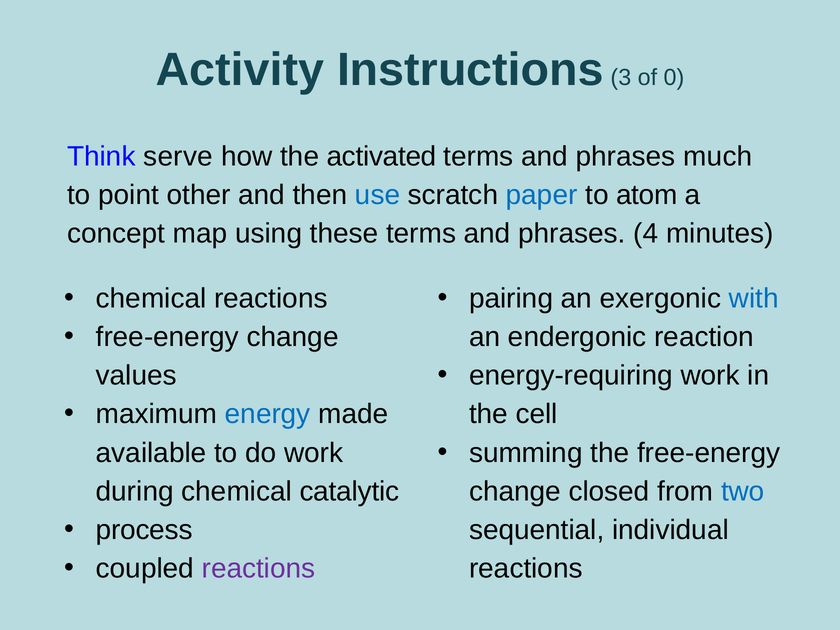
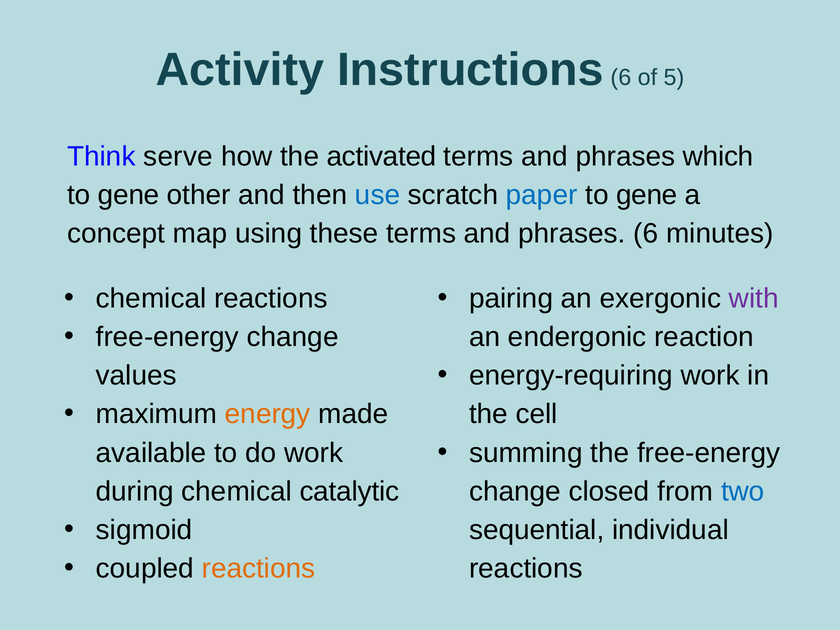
Instructions 3: 3 -> 6 (621, 77)
0: 0 -> 5 (674, 77)
much: much -> which (718, 156)
point: point -> gene (129, 195)
atom: atom -> gene (647, 195)
phrases 4: 4 -> 6 (646, 234)
with colour: blue -> purple (754, 298)
energy colour: blue -> orange (268, 414)
process: process -> sigmoid (144, 530)
reactions colour: purple -> orange (259, 569)
